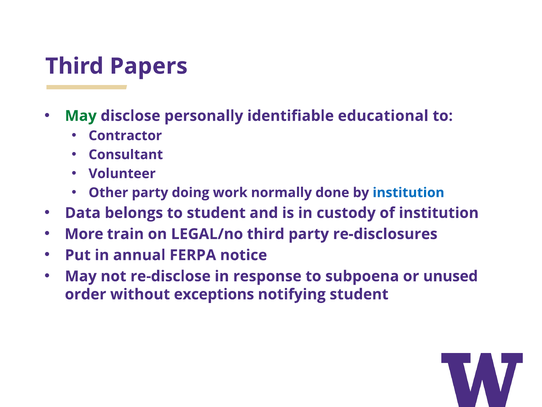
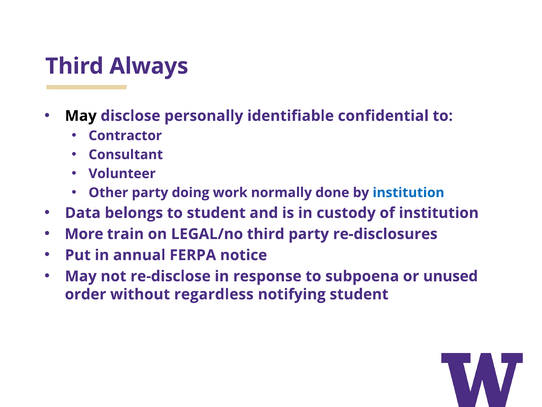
Papers: Papers -> Always (149, 66)
May colour: green -> black (81, 116)
educational: educational -> confidential (383, 116)
exceptions: exceptions -> regardless (214, 294)
